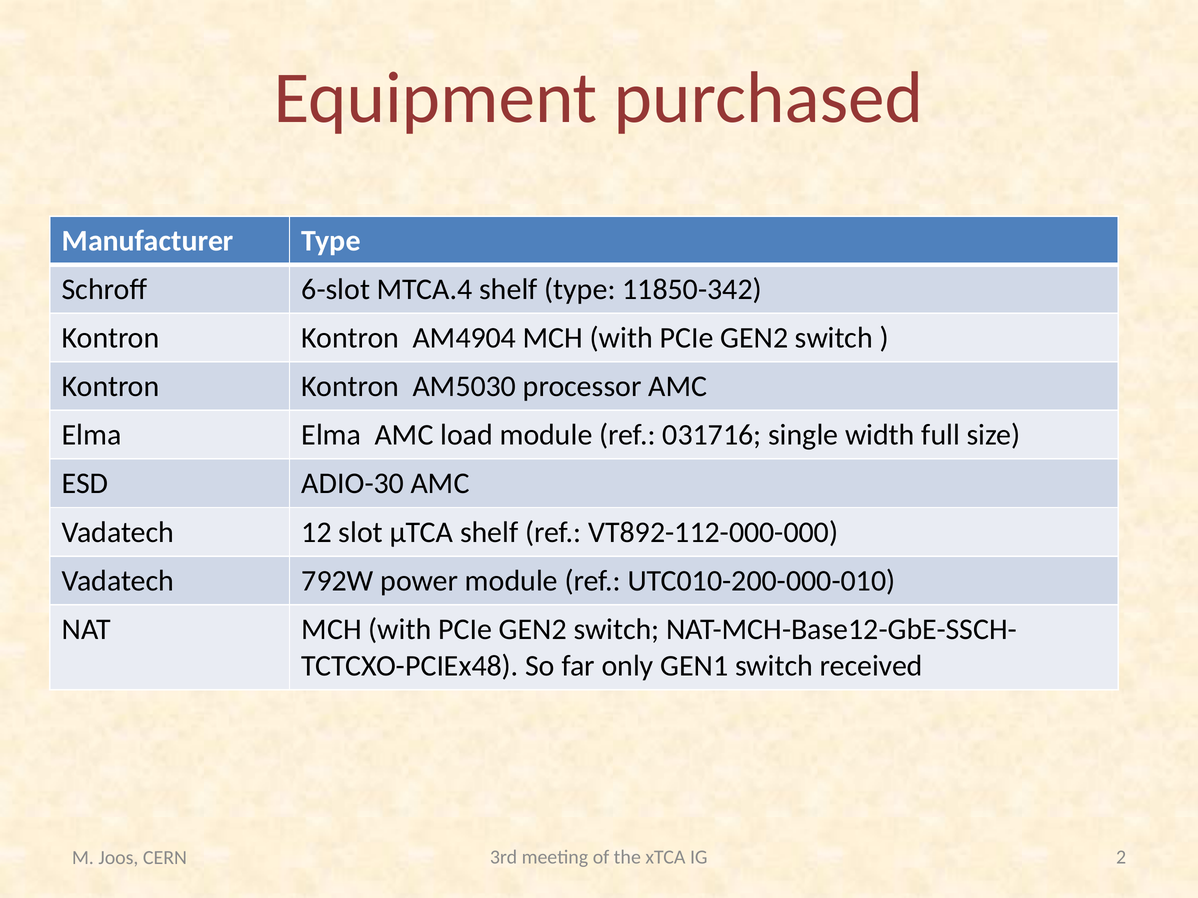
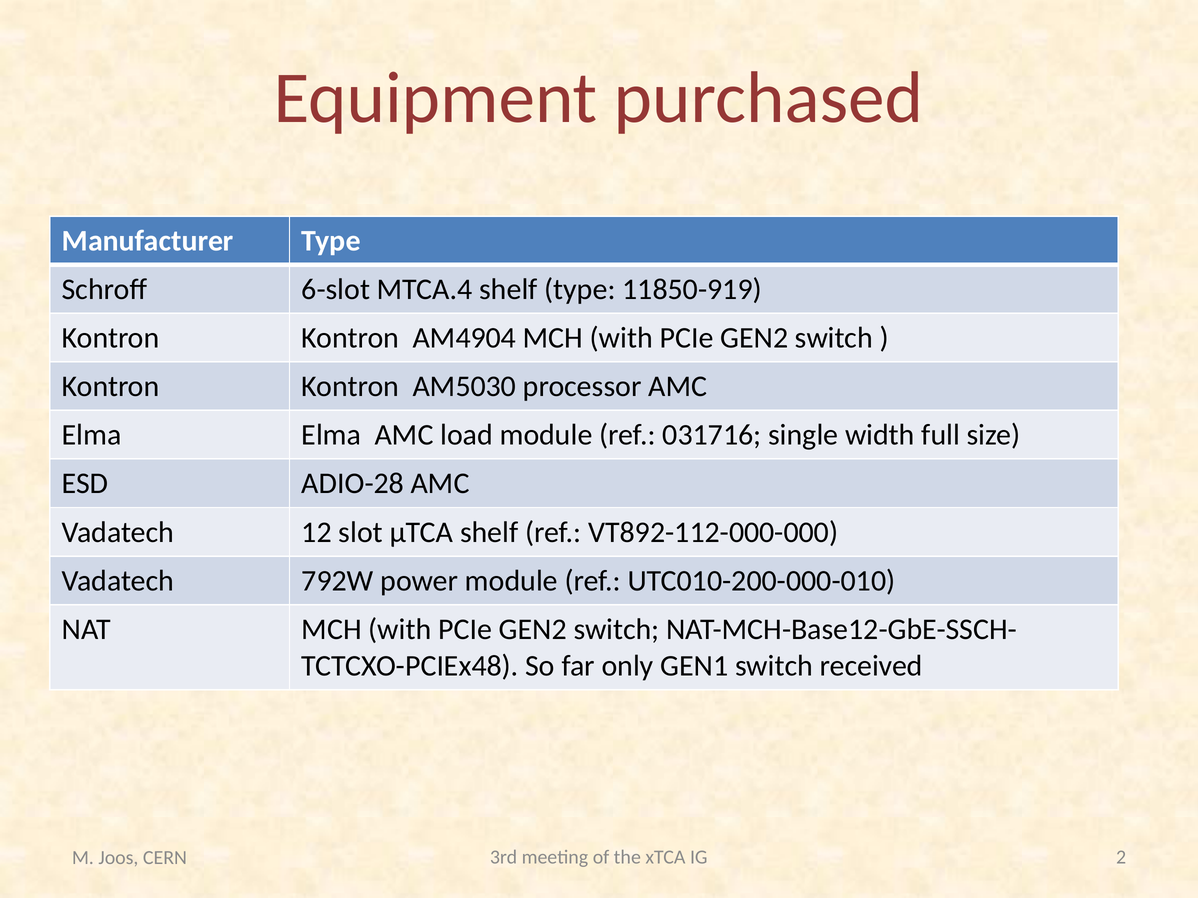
11850-342: 11850-342 -> 11850-919 (692, 290)
ADIO-30: ADIO-30 -> ADIO-28 (353, 484)
